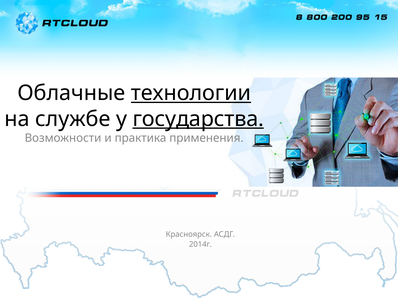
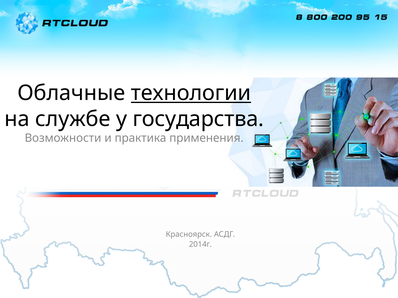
государства underline: present -> none (198, 119)
